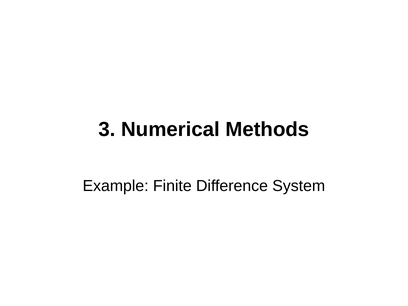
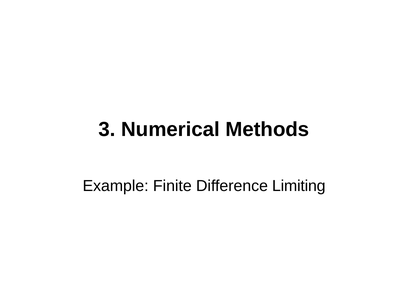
System: System -> Limiting (299, 186)
